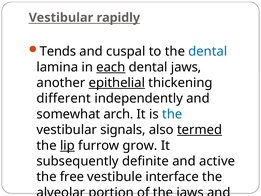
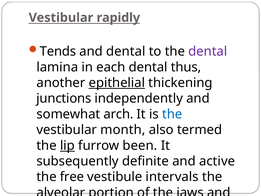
and cuspal: cuspal -> dental (126, 51)
dental colour: blue -> purple (208, 51)
each underline: present -> none (111, 67)
dental jaws: jaws -> thus (186, 67)
different: different -> junctions (64, 98)
signals: signals -> month (123, 130)
termed underline: present -> none (200, 130)
grow: grow -> been (140, 145)
interface: interface -> intervals (172, 177)
